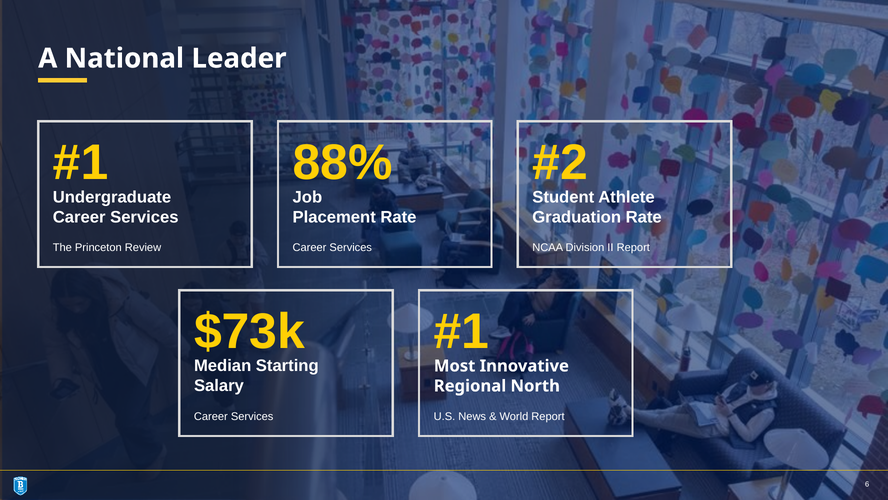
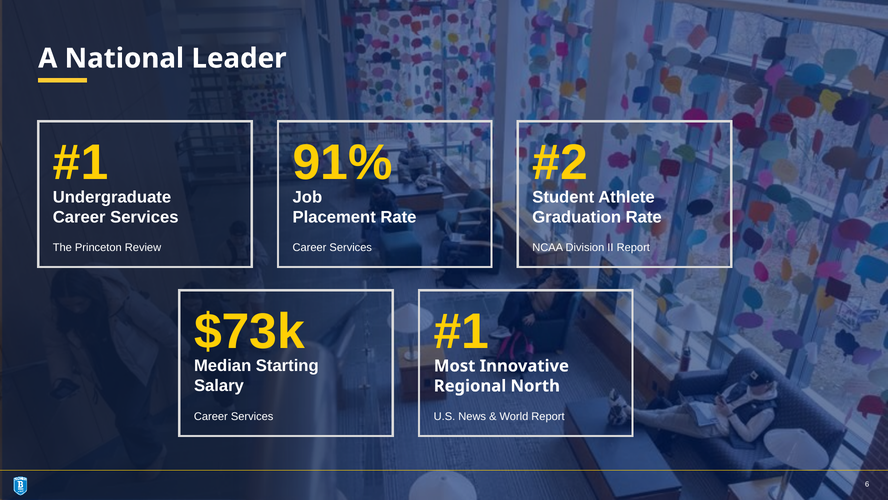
88%: 88% -> 91% (343, 163)
